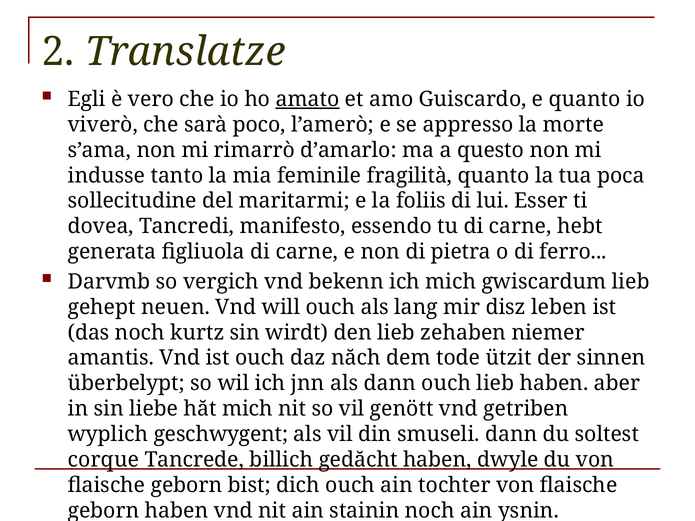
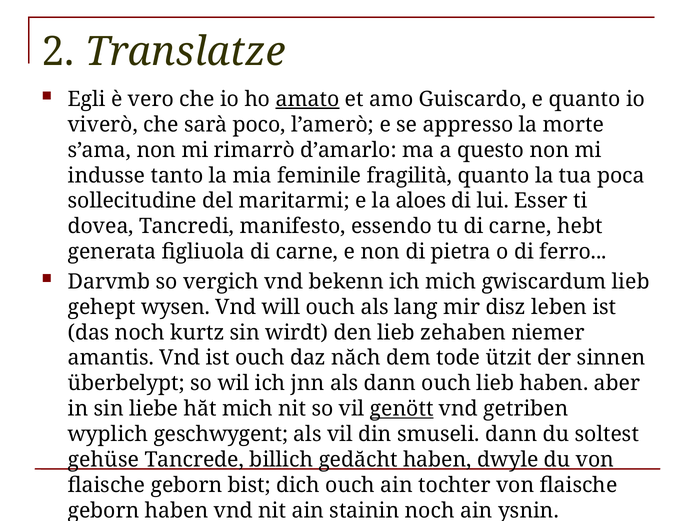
foliis: foliis -> aloes (421, 201)
neuen: neuen -> wysen (176, 307)
genött underline: none -> present (402, 409)
corque: corque -> gehüse (103, 460)
